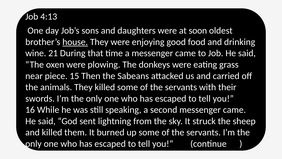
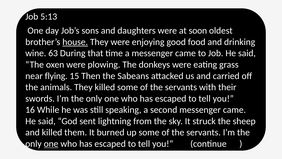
4:13: 4:13 -> 5:13 (49, 16)
21: 21 -> 63 (53, 53)
piece: piece -> flying (56, 76)
one underline: none -> present (51, 143)
